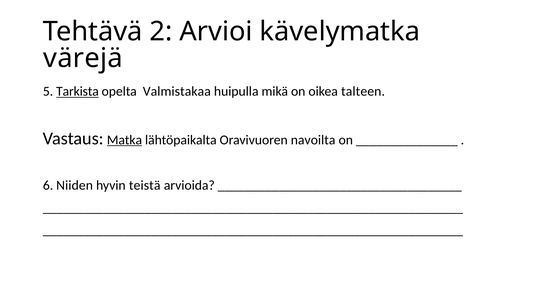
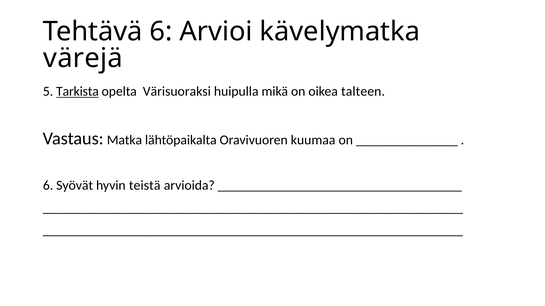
Tehtävä 2: 2 -> 6 (161, 32)
Valmistakaa: Valmistakaa -> Värisuoraksi (177, 92)
Matka underline: present -> none (124, 140)
navoilta: navoilta -> kuumaa (313, 140)
Niiden: Niiden -> Syövät (75, 186)
